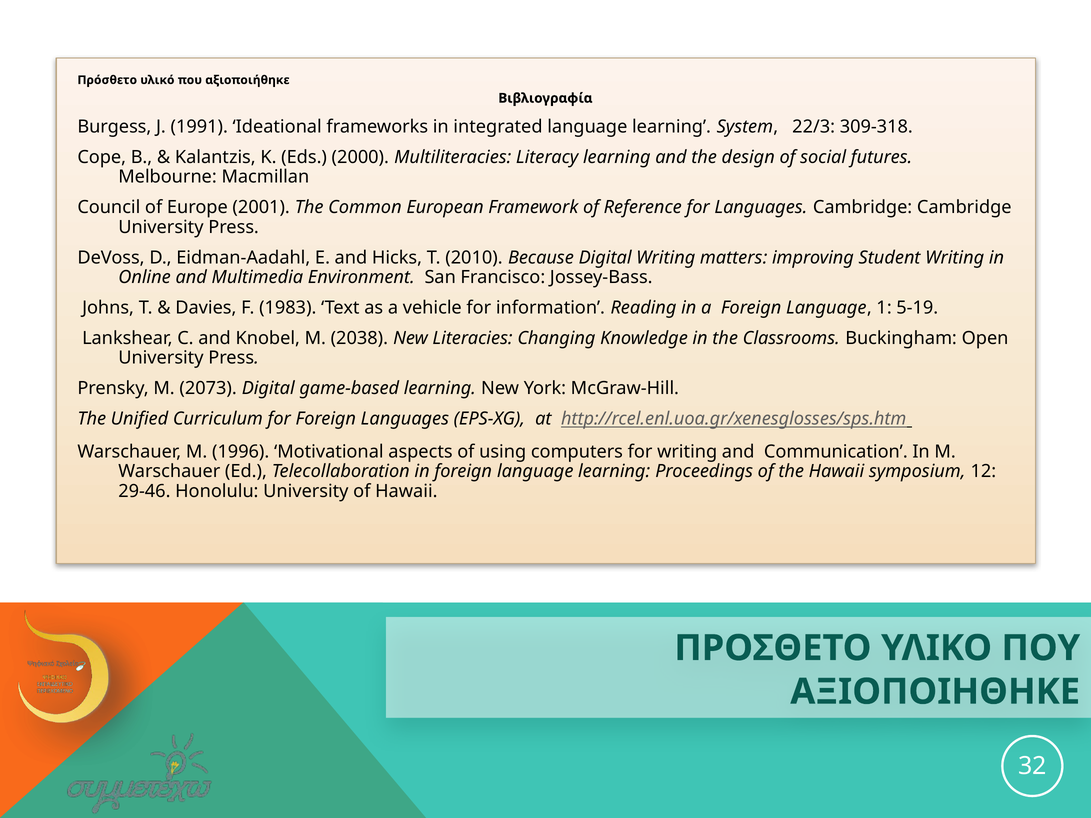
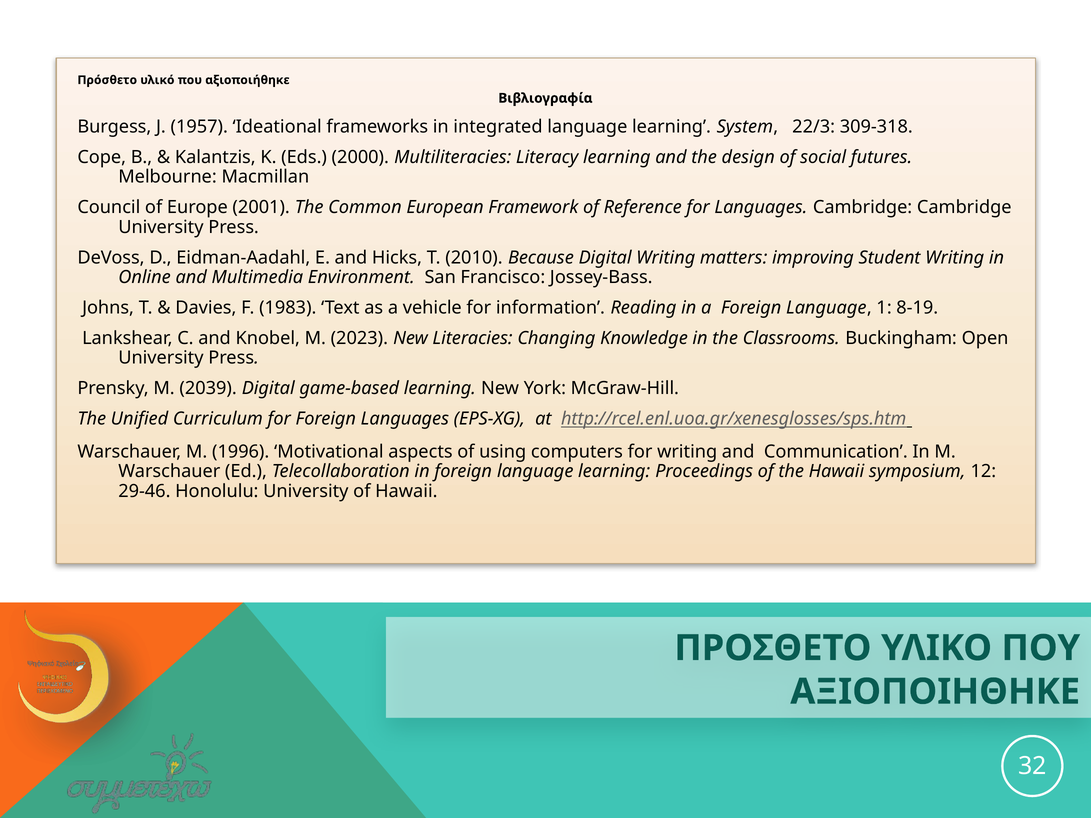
1991: 1991 -> 1957 (199, 127)
5-19: 5-19 -> 8-19 (917, 308)
2038: 2038 -> 2023 (359, 338)
2073: 2073 -> 2039 (208, 388)
